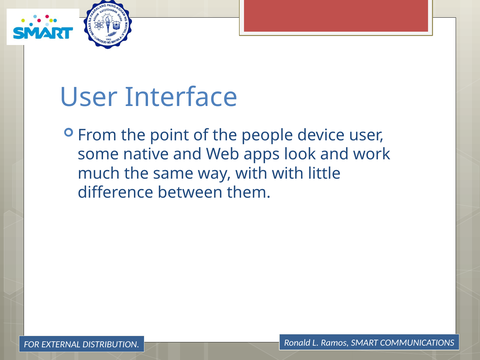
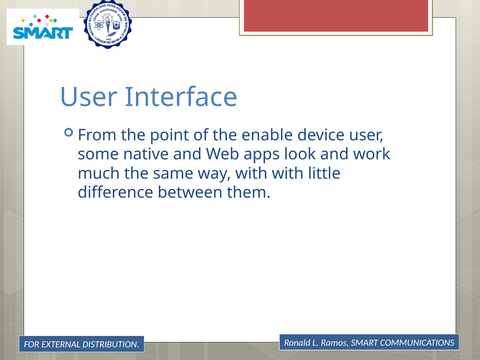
people: people -> enable (267, 135)
